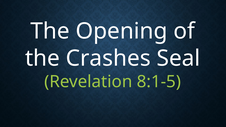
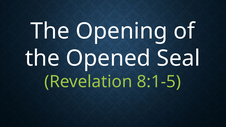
Crashes: Crashes -> Opened (108, 58)
